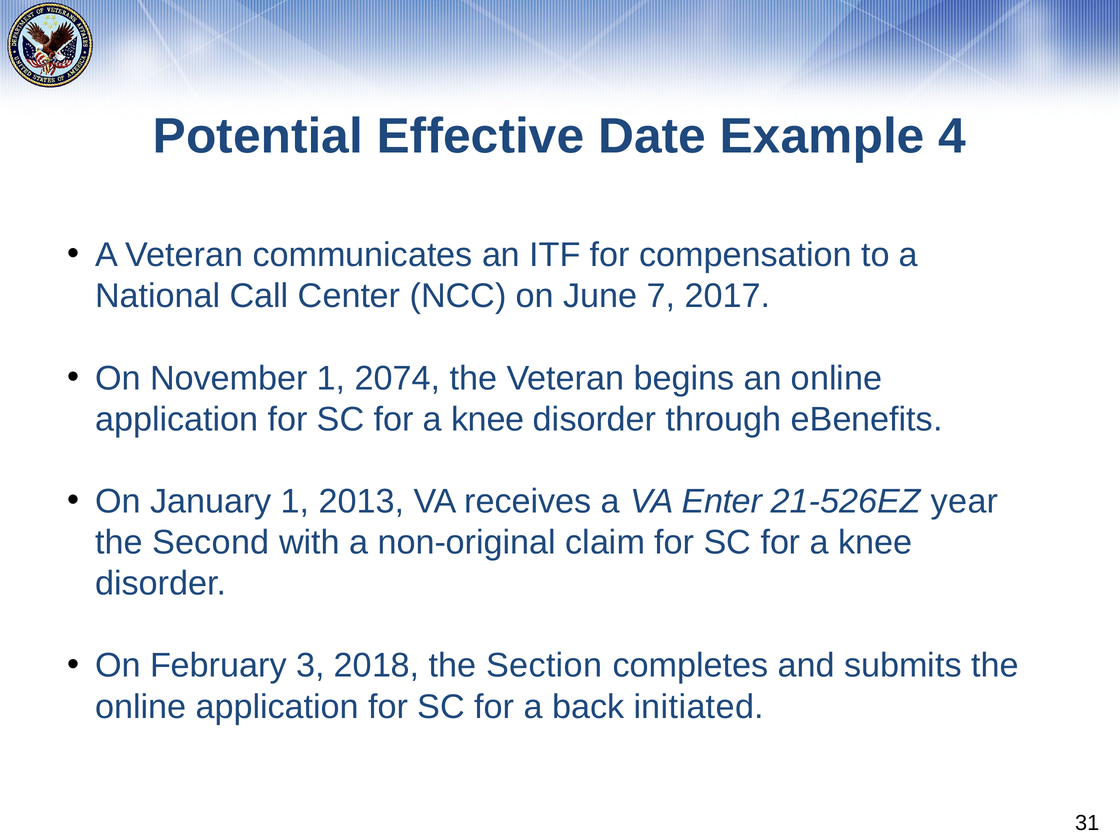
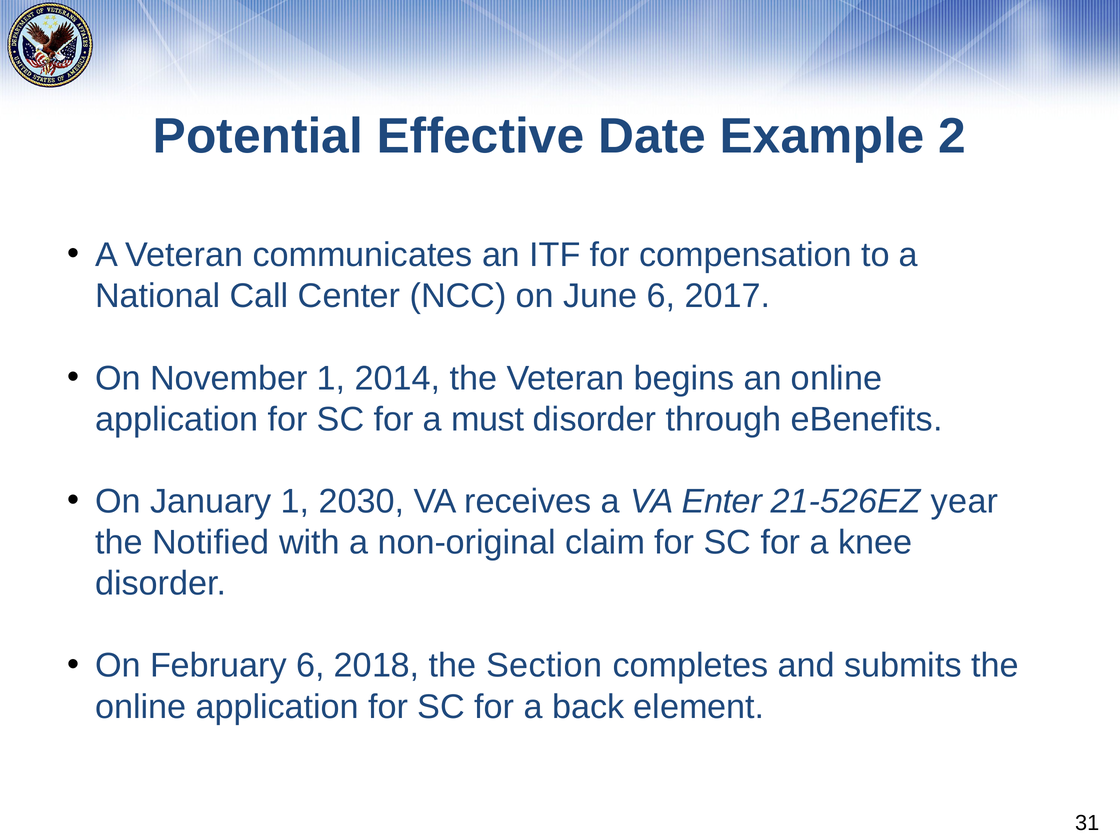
4: 4 -> 2 (952, 136)
June 7: 7 -> 6 (661, 296)
2074: 2074 -> 2014 (398, 378)
knee: knee -> must (488, 419)
2013: 2013 -> 2030 (362, 501)
Second: Second -> Notified (211, 542)
February 3: 3 -> 6 (310, 666)
initiated: initiated -> element (699, 707)
